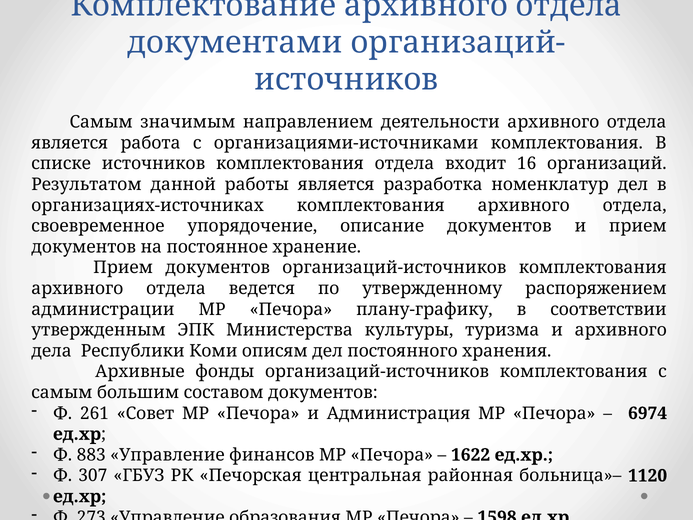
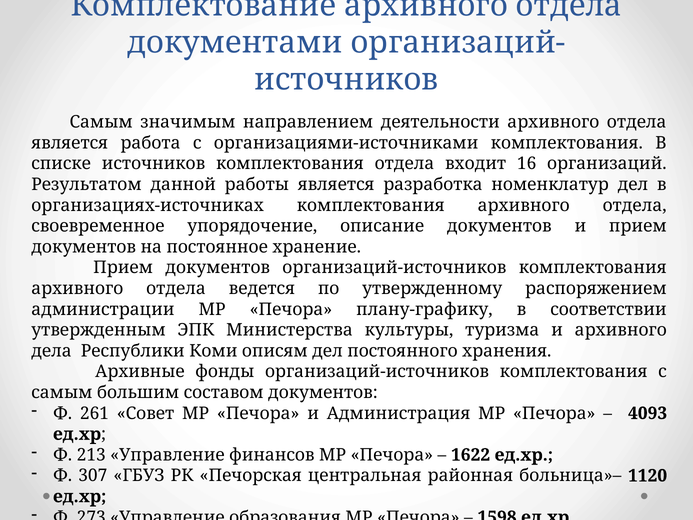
6974: 6974 -> 4093 (648, 413)
883: 883 -> 213 (91, 455)
